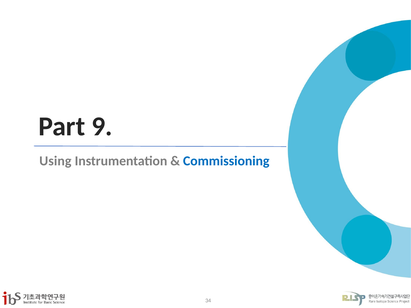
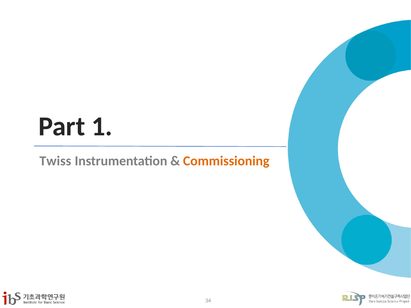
9: 9 -> 1 (102, 126)
Using: Using -> Twiss (55, 161)
Commissioning colour: blue -> orange (226, 161)
